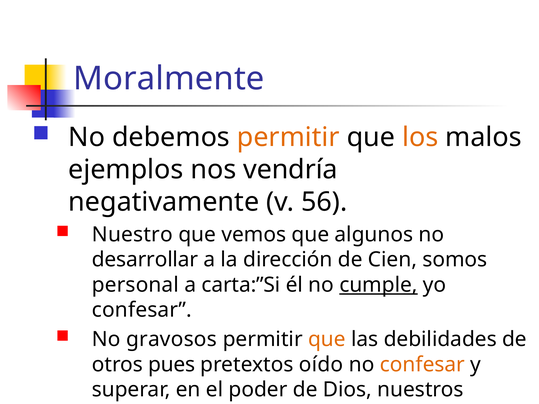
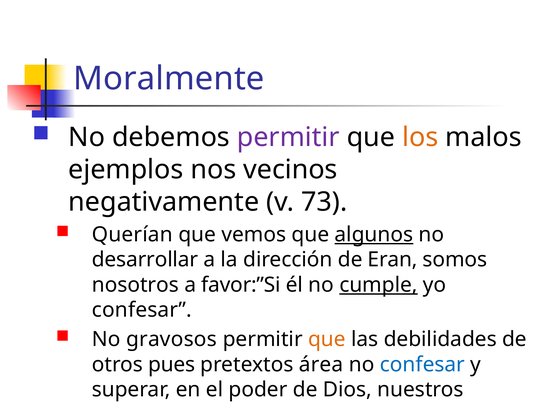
permitir colour: orange -> purple (288, 138)
vendría: vendría -> vecinos (290, 170)
56: 56 -> 73 (324, 202)
Nuestro: Nuestro -> Querían (132, 235)
algunos underline: none -> present (374, 235)
Cien: Cien -> Eran (393, 260)
personal: personal -> nosotros (135, 285)
carta:”Si: carta:”Si -> favor:”Si (241, 285)
oído: oído -> área (321, 365)
confesar colour: orange -> blue (422, 365)
